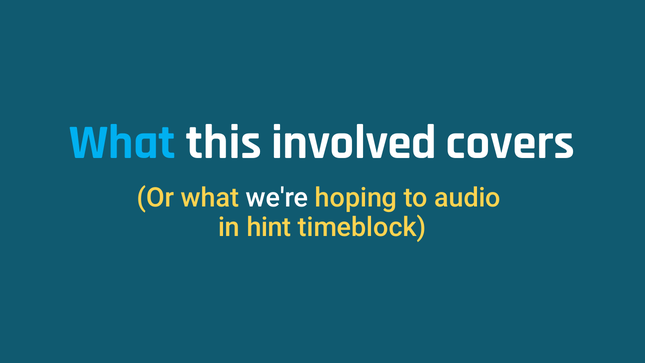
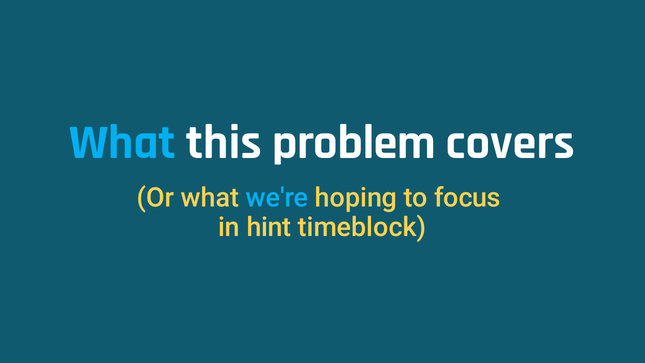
involved: involved -> problem (354, 142)
we're colour: white -> light blue (277, 198)
audio: audio -> focus (468, 198)
